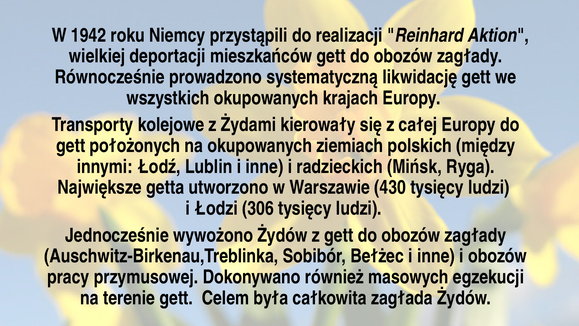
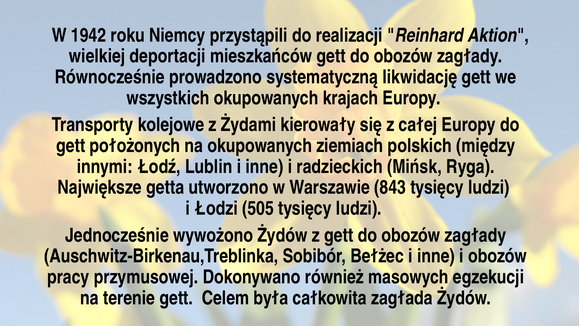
430: 430 -> 843 (390, 187)
306: 306 -> 505 (258, 208)
